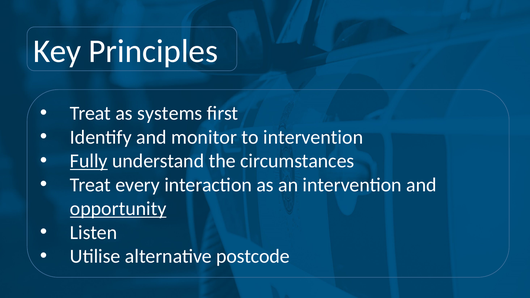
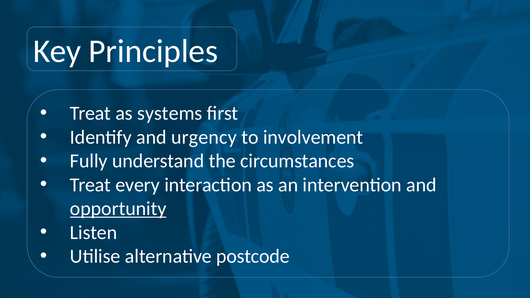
monitor: monitor -> urgency (204, 137)
to intervention: intervention -> involvement (313, 137)
Fully underline: present -> none (89, 161)
